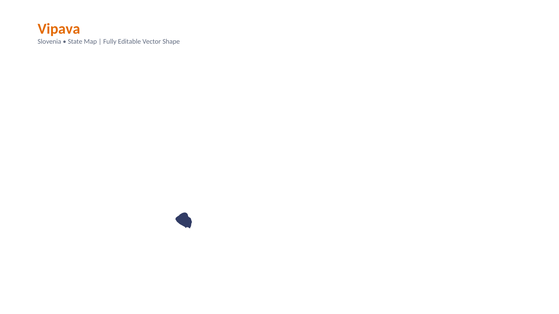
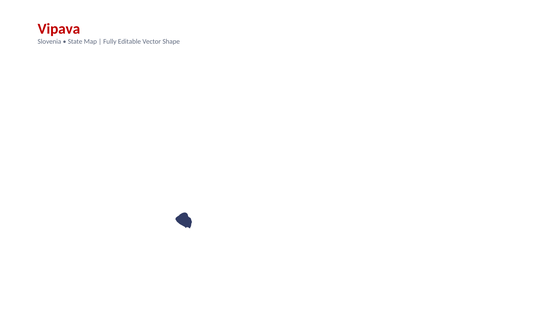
Vipava colour: orange -> red (59, 29)
